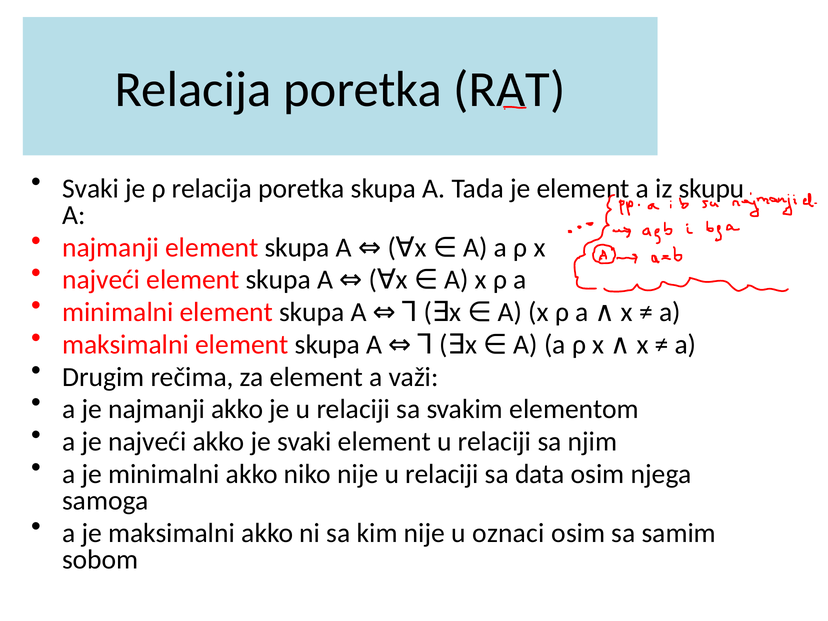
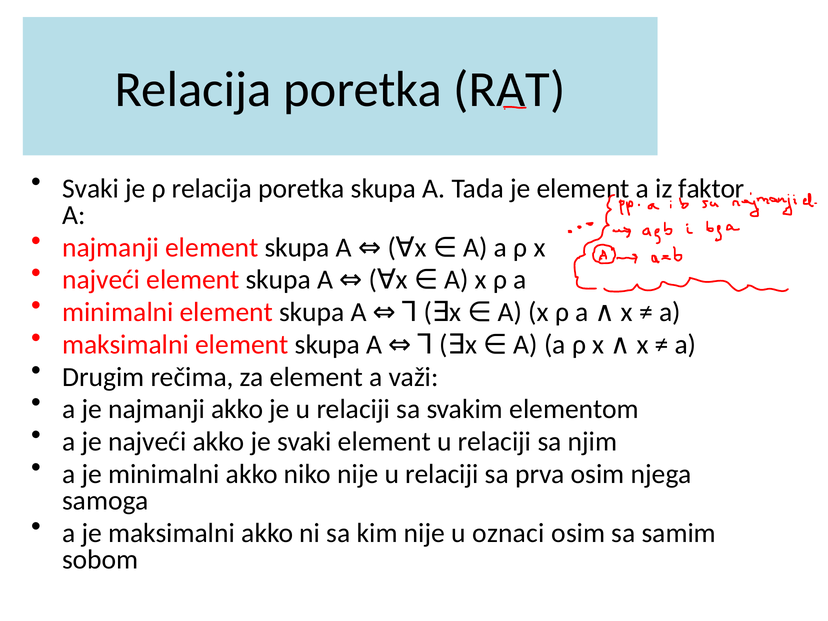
skupu: skupu -> faktor (711, 189)
data: data -> prva (540, 474)
